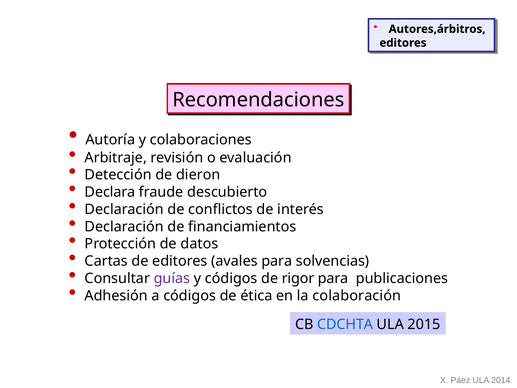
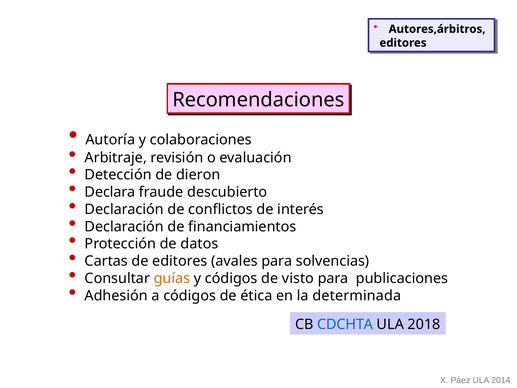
guías colour: purple -> orange (172, 278)
rigor: rigor -> visto (298, 278)
colaboración: colaboración -> determinada (357, 295)
2015: 2015 -> 2018 (424, 324)
